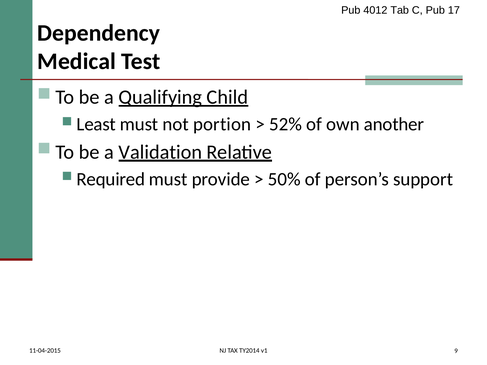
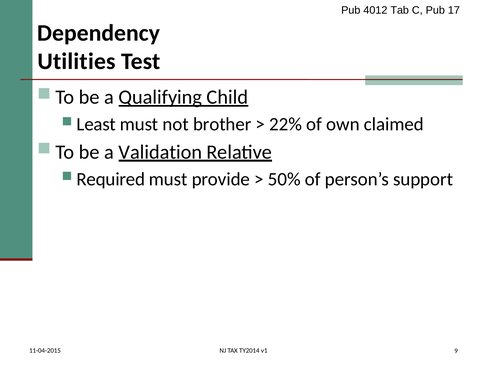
Medical: Medical -> Utilities (77, 61)
portion: portion -> brother (222, 124)
52%: 52% -> 22% (286, 124)
another: another -> claimed (394, 124)
